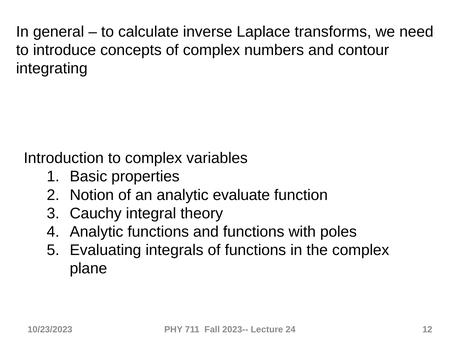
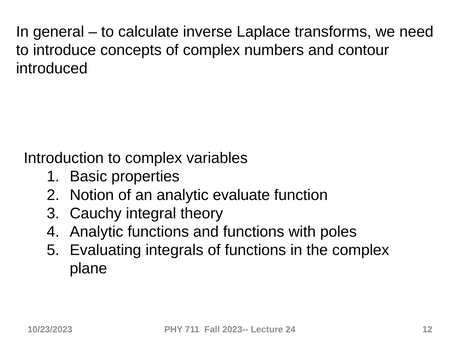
integrating: integrating -> introduced (52, 68)
